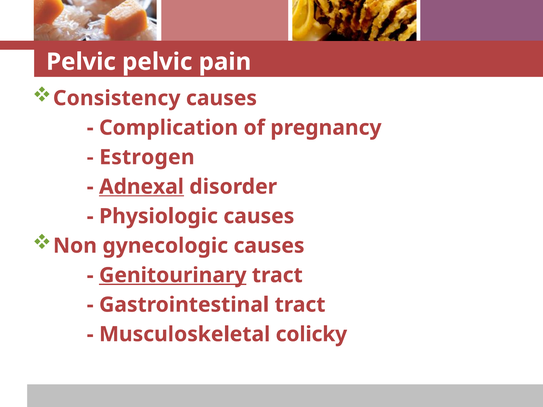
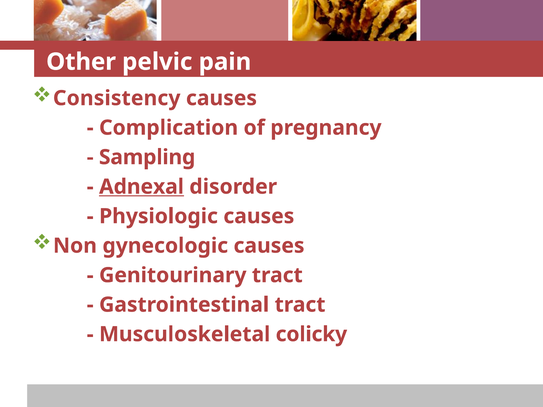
Pelvic: Pelvic -> Other (81, 62)
Estrogen: Estrogen -> Sampling (147, 157)
Genitourinary underline: present -> none (173, 275)
